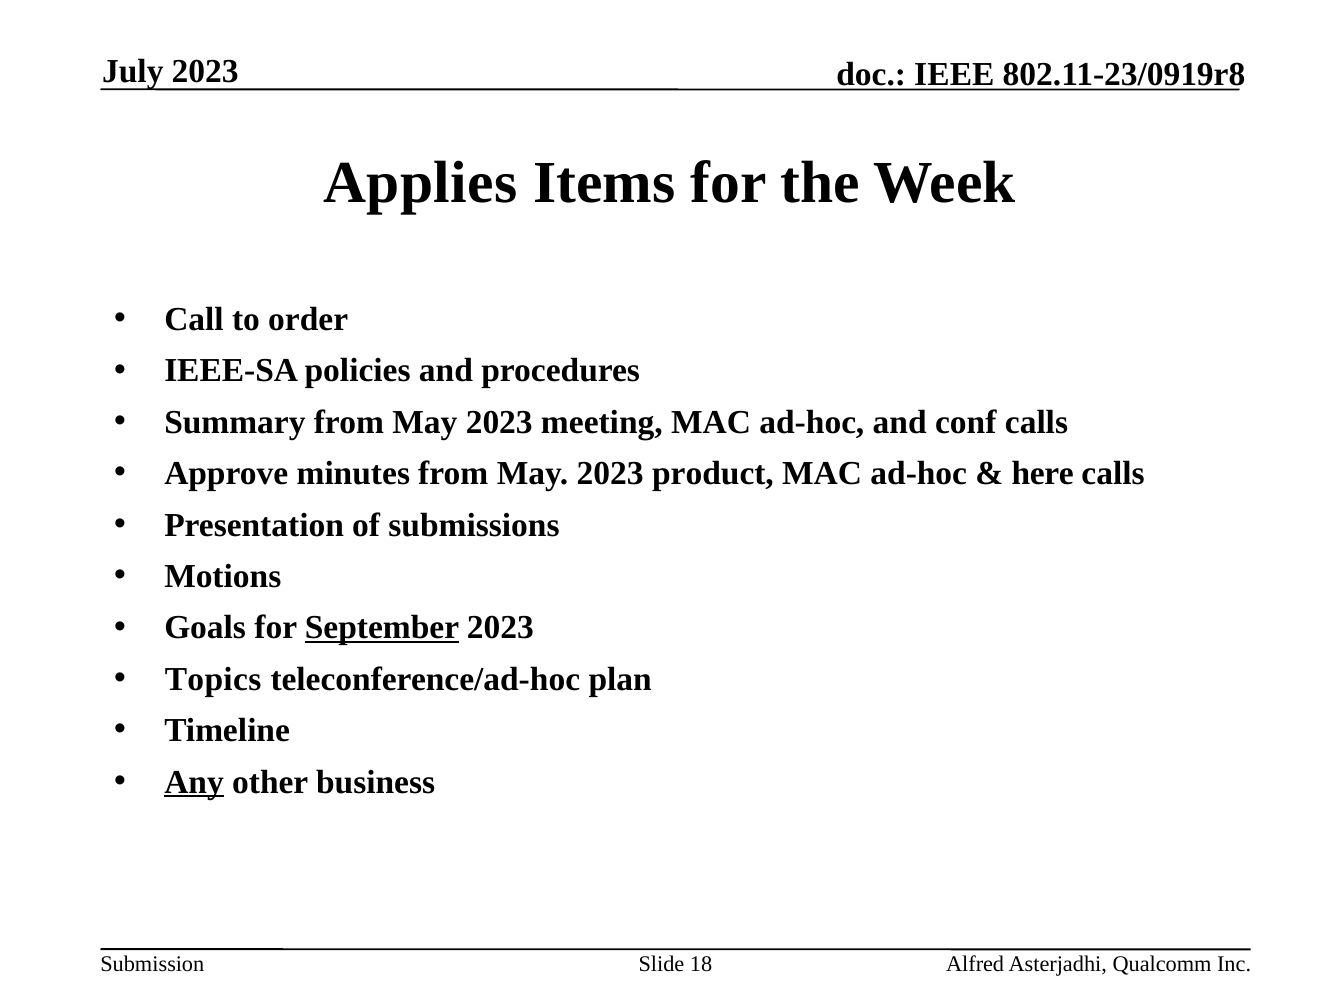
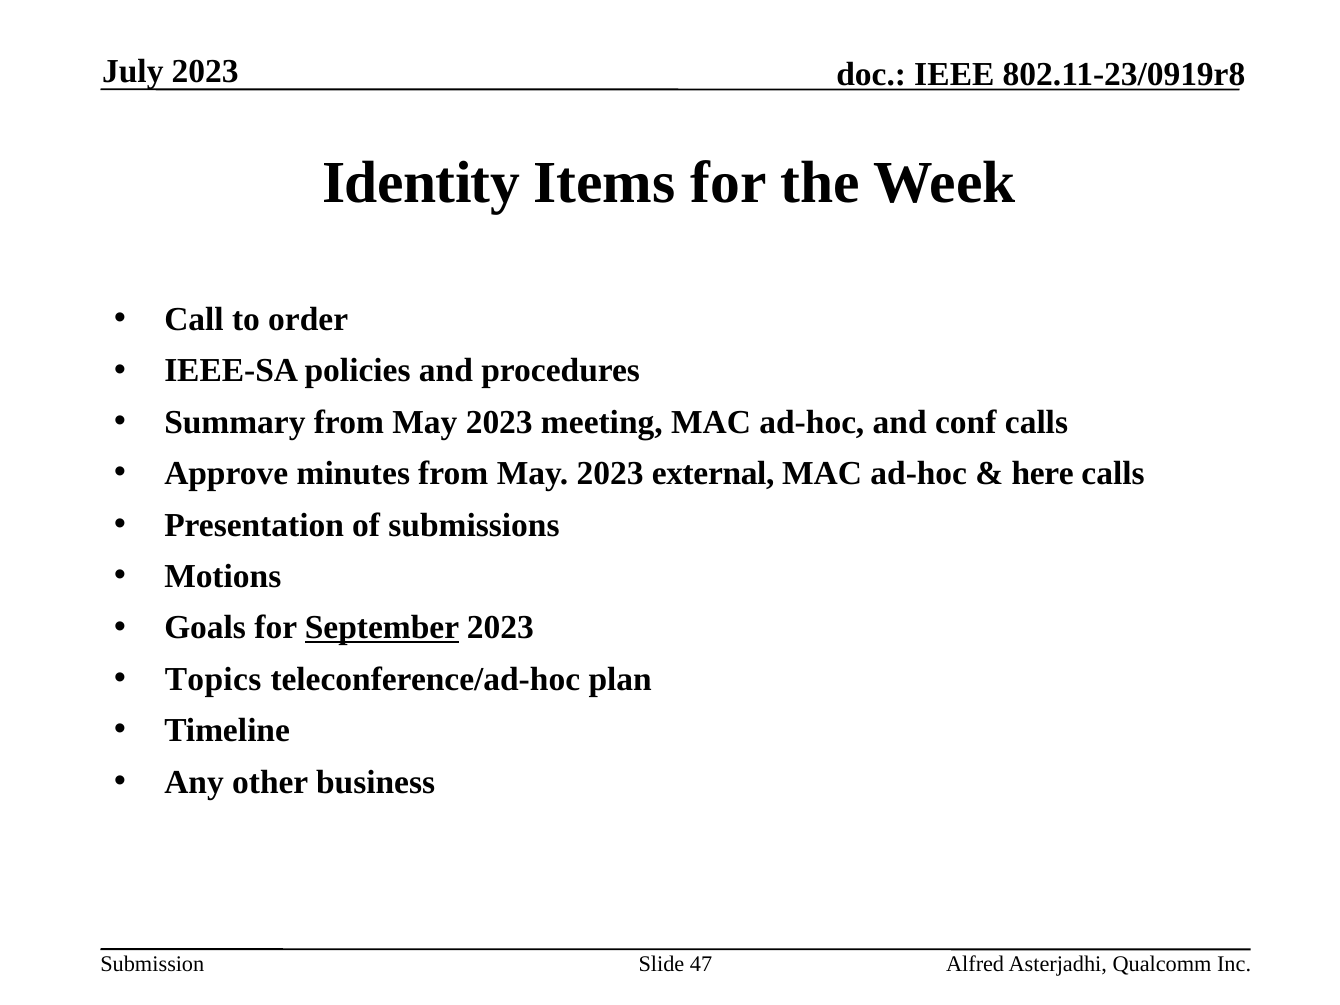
Applies: Applies -> Identity (421, 183)
product: product -> external (713, 474)
Any underline: present -> none (194, 782)
18: 18 -> 47 (701, 964)
